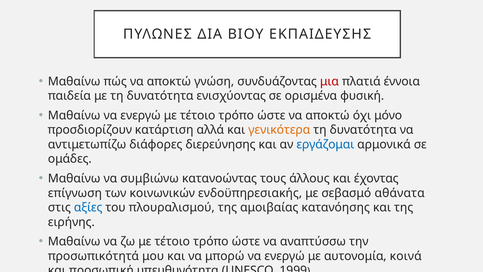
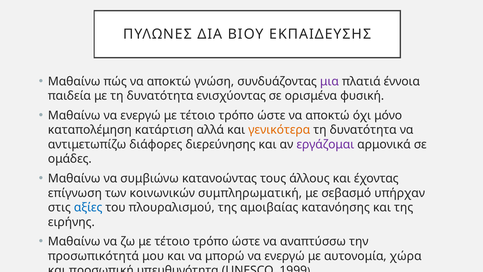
μια colour: red -> purple (329, 81)
προσδιορίζουν: προσδιορίζουν -> καταπολέμηση (90, 130)
εργάζομαι colour: blue -> purple (325, 144)
ενδοϋπηρεσιακής: ενδοϋπηρεσιακής -> συμπληρωματική (250, 193)
αθάνατα: αθάνατα -> υπήρχαν (400, 193)
κοινά: κοινά -> χώρα (406, 256)
